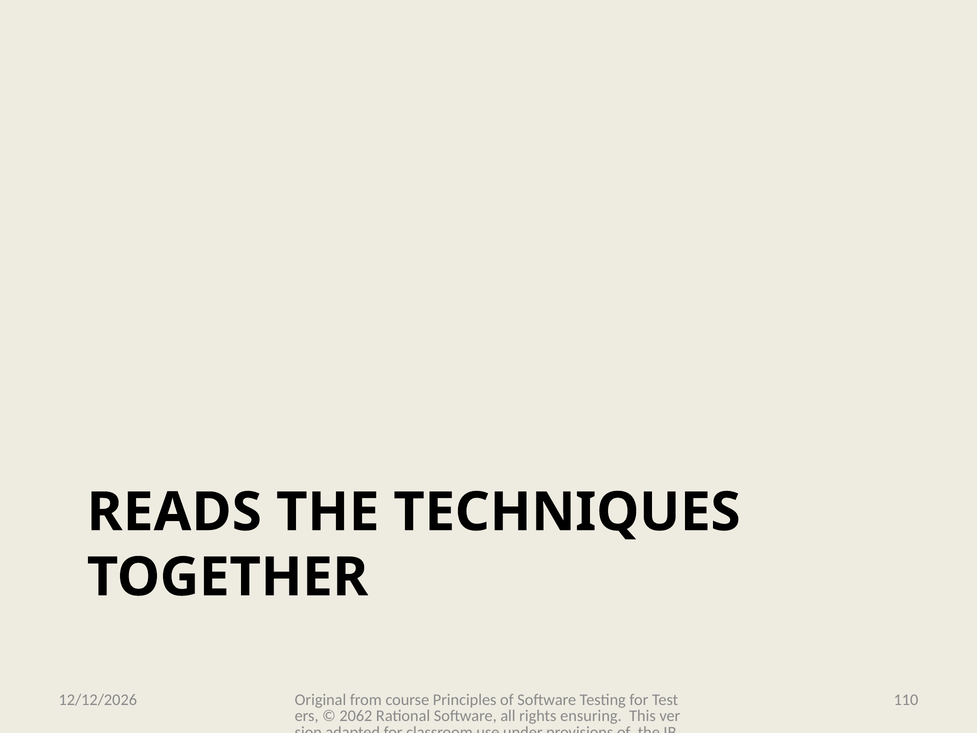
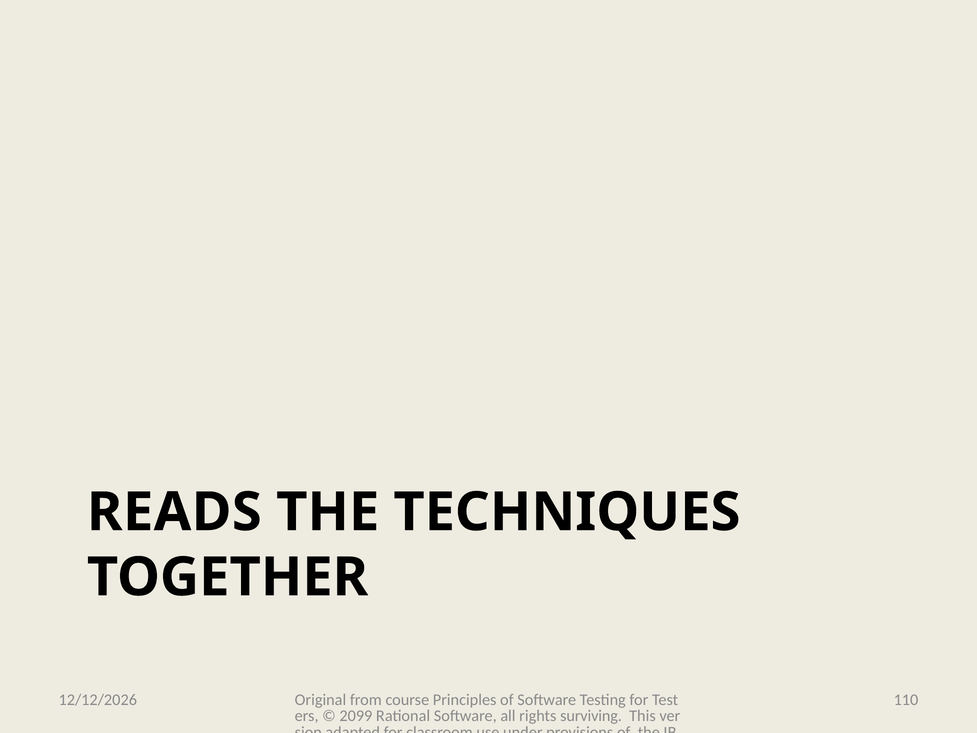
2062: 2062 -> 2099 (356, 716)
ensuring: ensuring -> surviving (591, 716)
